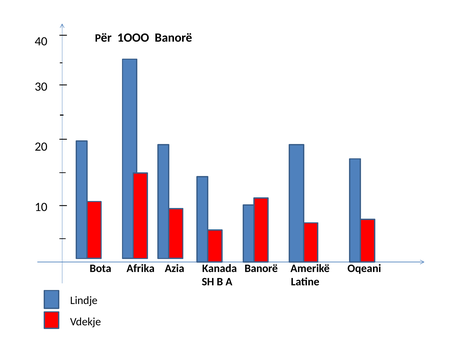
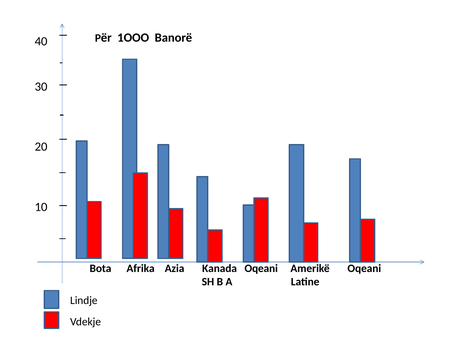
Kanada Banorë: Banorë -> Oqeani (261, 268)
